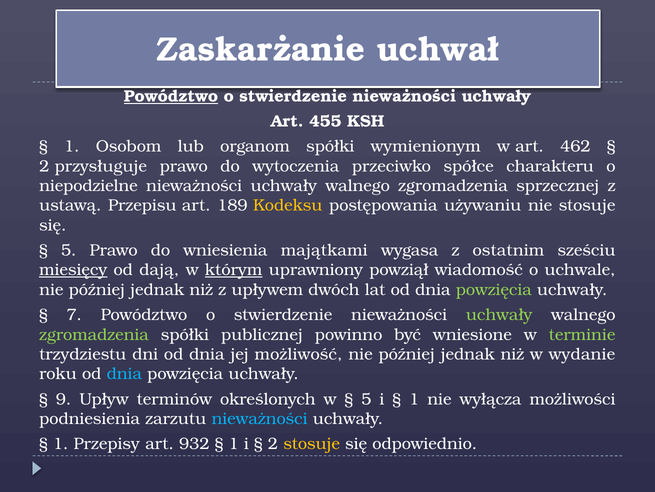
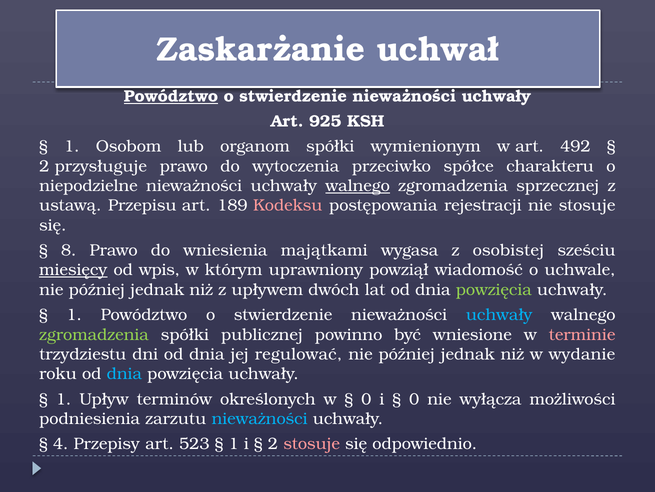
455: 455 -> 925 (325, 121)
462: 462 -> 492 (575, 146)
walnego underline: none -> present (358, 186)
Kodeksu colour: yellow -> pink (288, 205)
używaniu: używaniu -> rejestracji (483, 205)
5: 5 -> 8 (69, 250)
ostatnim: ostatnim -> osobistej (508, 250)
dają: dają -> wpis (159, 270)
którym underline: present -> none (234, 270)
7: 7 -> 1 (74, 314)
uchwały colour: light green -> light blue (499, 314)
terminie colour: light green -> pink (582, 334)
możliwość: możliwość -> regulować (298, 354)
9: 9 -> 1 (64, 399)
5: 5 -> 0 (366, 399)
1: 1 -> 0 (414, 399)
1: 1 -> 4 (61, 443)
932: 932 -> 523 (194, 443)
stosuje colour: yellow -> pink (312, 443)
